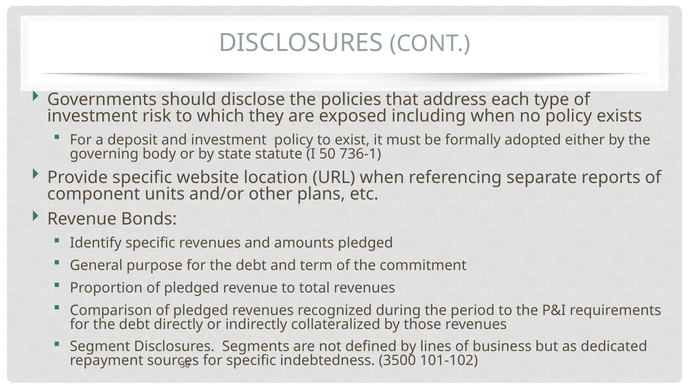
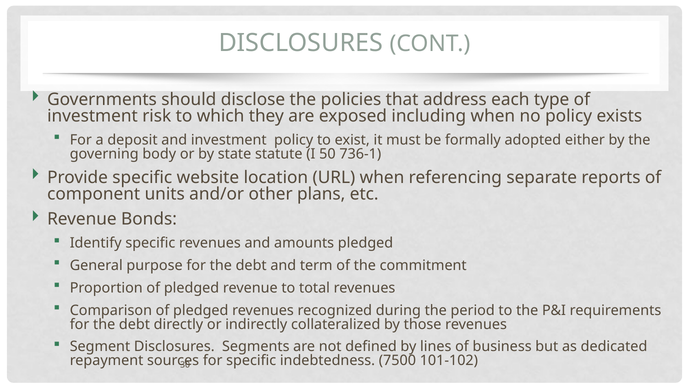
3500: 3500 -> 7500 (397, 360)
